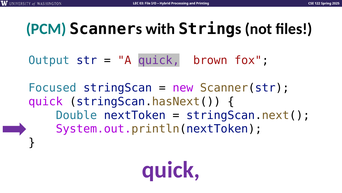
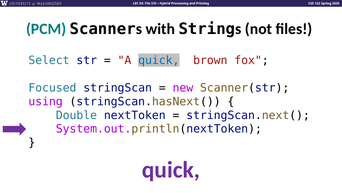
Output: Output -> Select (49, 60)
quick colour: purple -> blue (159, 60)
quick: quick -> using (46, 101)
